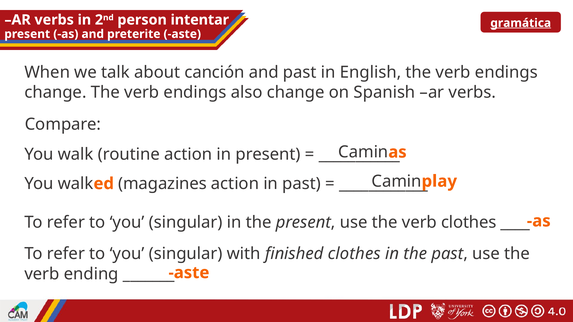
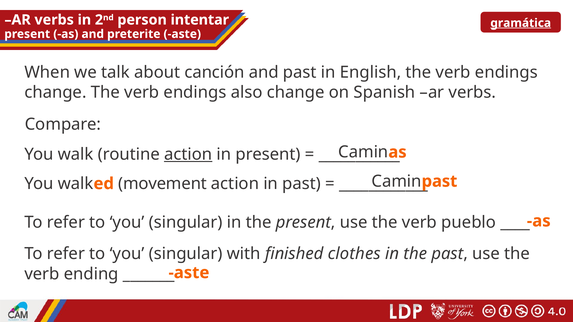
action underline: none -> present (188, 155)
play: play -> past (439, 181)
magazines: magazines -> movement (163, 184)
verb clothes: clothes -> pueblo (469, 223)
